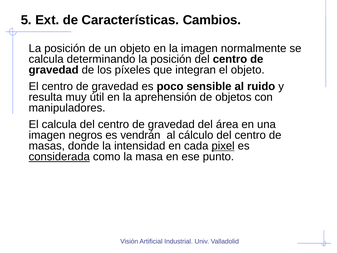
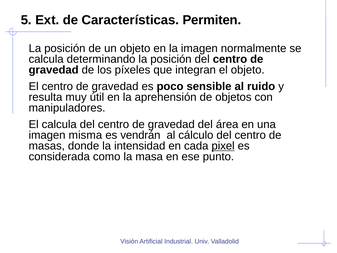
Cambios: Cambios -> Permiten (212, 20)
negros: negros -> misma (85, 135)
considerada underline: present -> none (59, 157)
